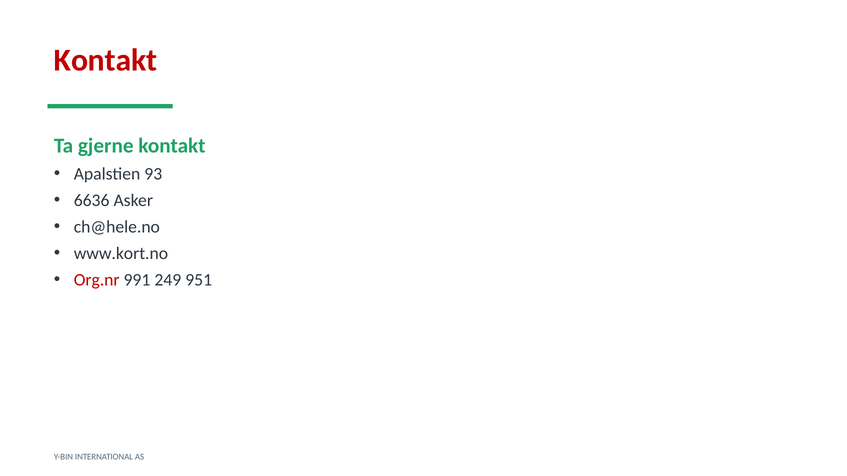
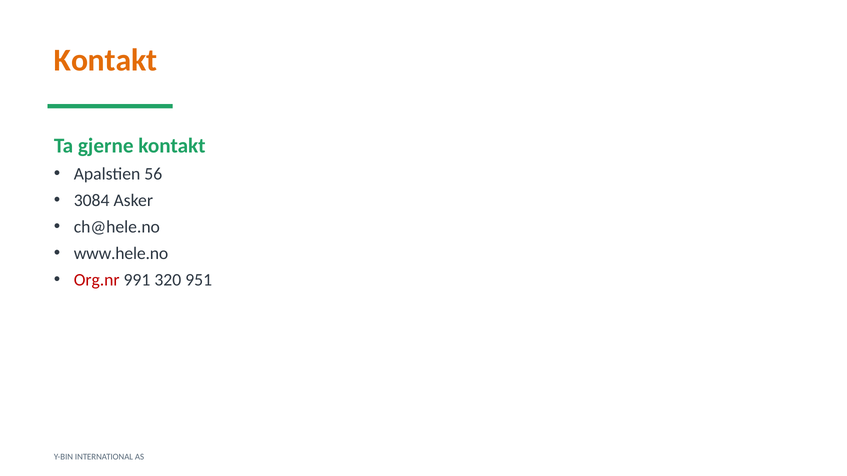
Kontakt colour: red -> orange (106, 60)
93: 93 -> 56 (153, 174)
6636: 6636 -> 3084 (92, 201)
www.kort.no: www.kort.no -> www.hele.no (121, 254)
249: 249 -> 320 (168, 280)
